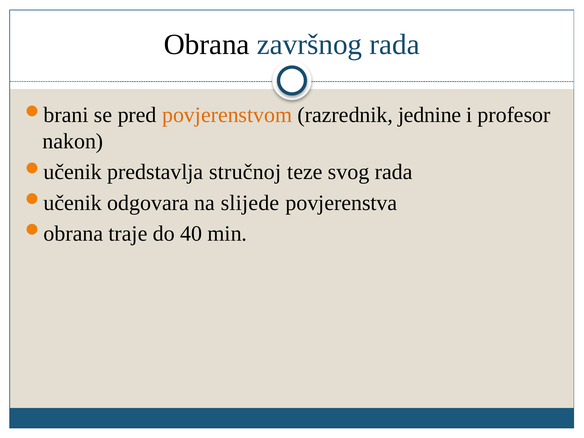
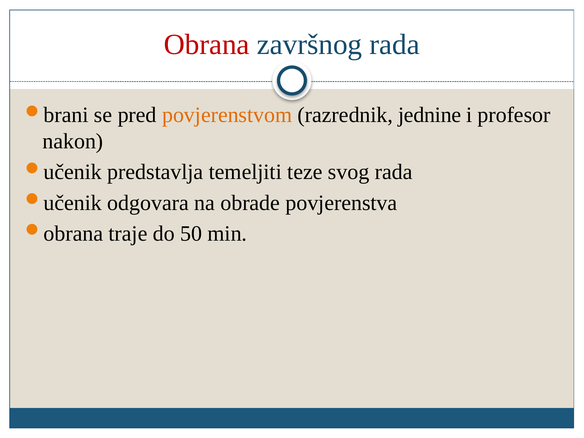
Obrana colour: black -> red (207, 45)
stručnoj: stručnoj -> temeljiti (245, 172)
slijede: slijede -> obrade (250, 203)
40: 40 -> 50 (191, 233)
